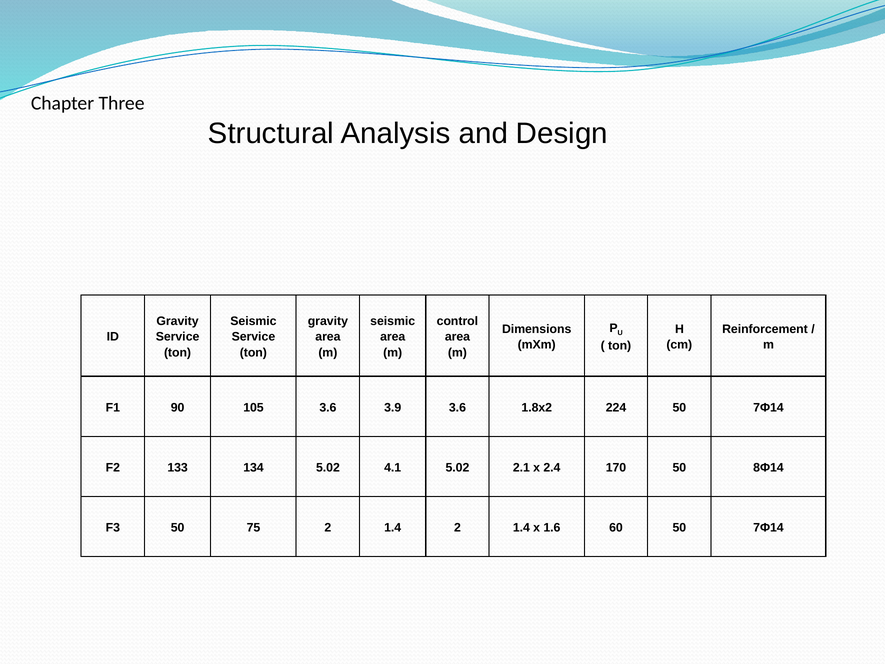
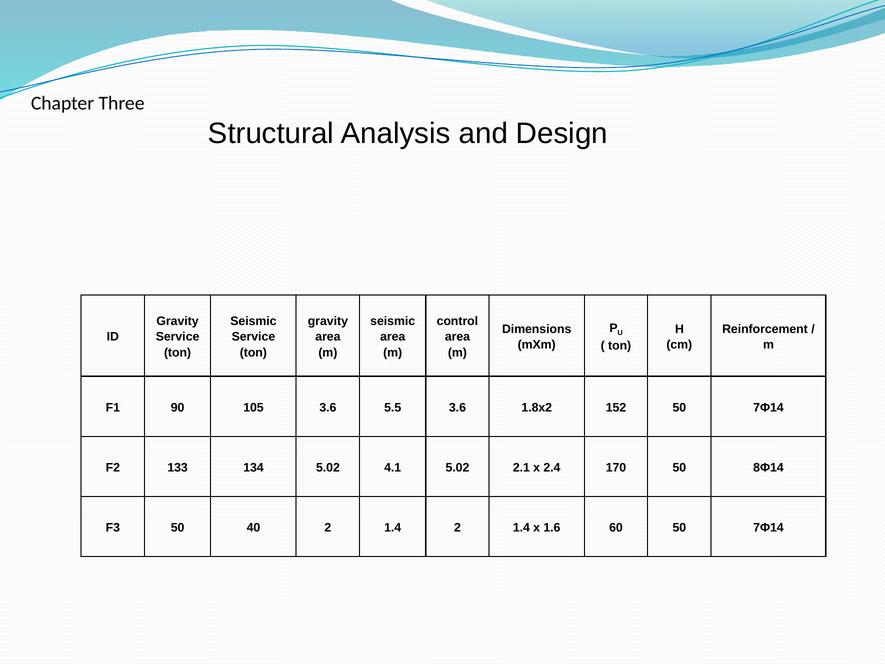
3.9: 3.9 -> 5.5 (393, 407)
224: 224 -> 152 (616, 407)
75: 75 -> 40 (253, 527)
